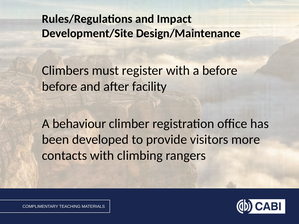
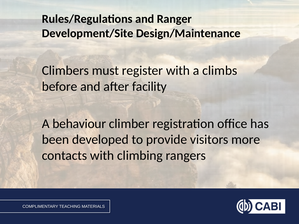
Impact: Impact -> Ranger (174, 19)
a before: before -> climbs (220, 71)
